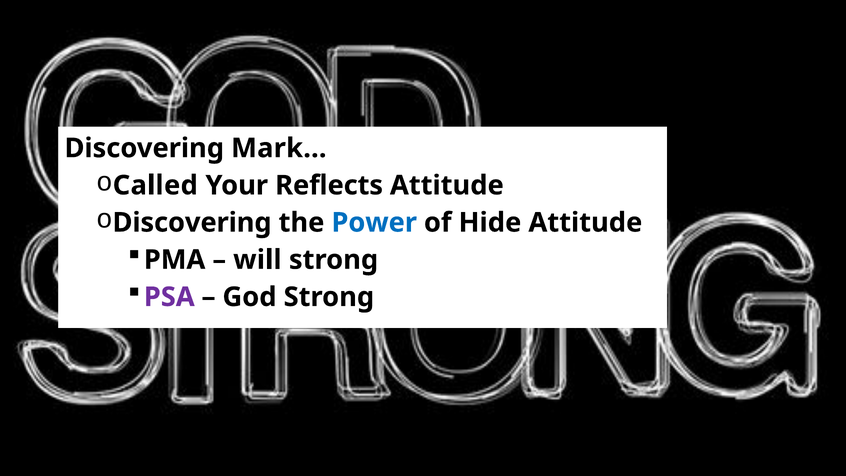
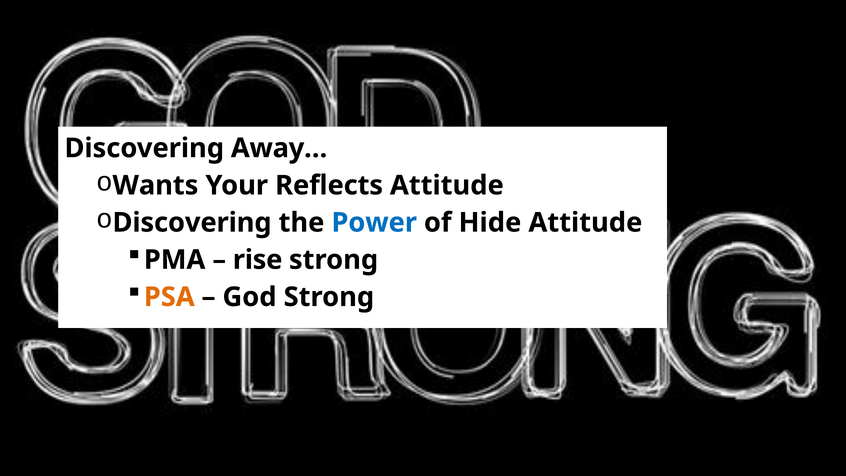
Mark…: Mark… -> Away… (279, 148)
Called: Called -> Wants (155, 185)
will: will -> rise (258, 260)
PSA colour: purple -> orange (169, 297)
